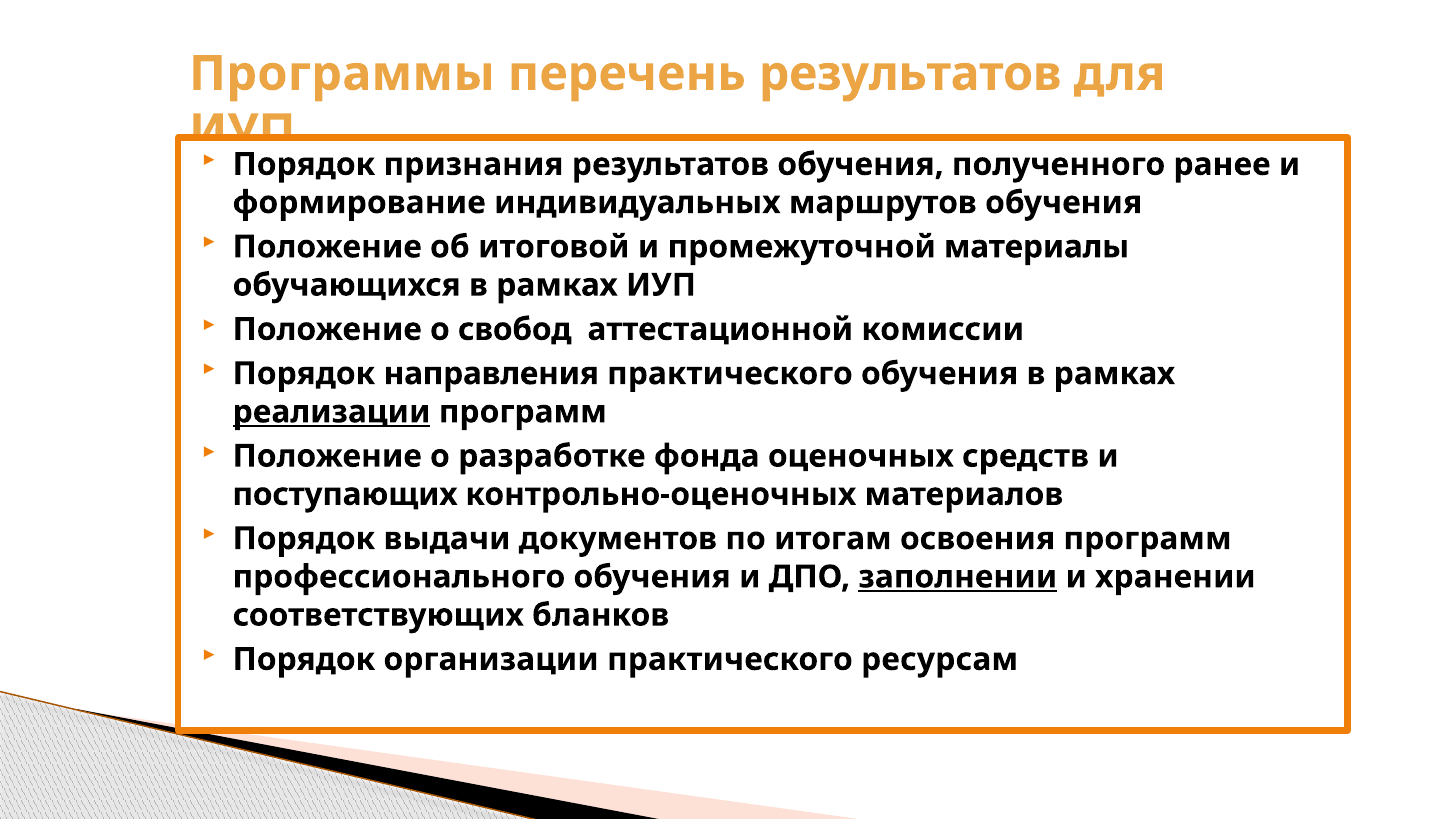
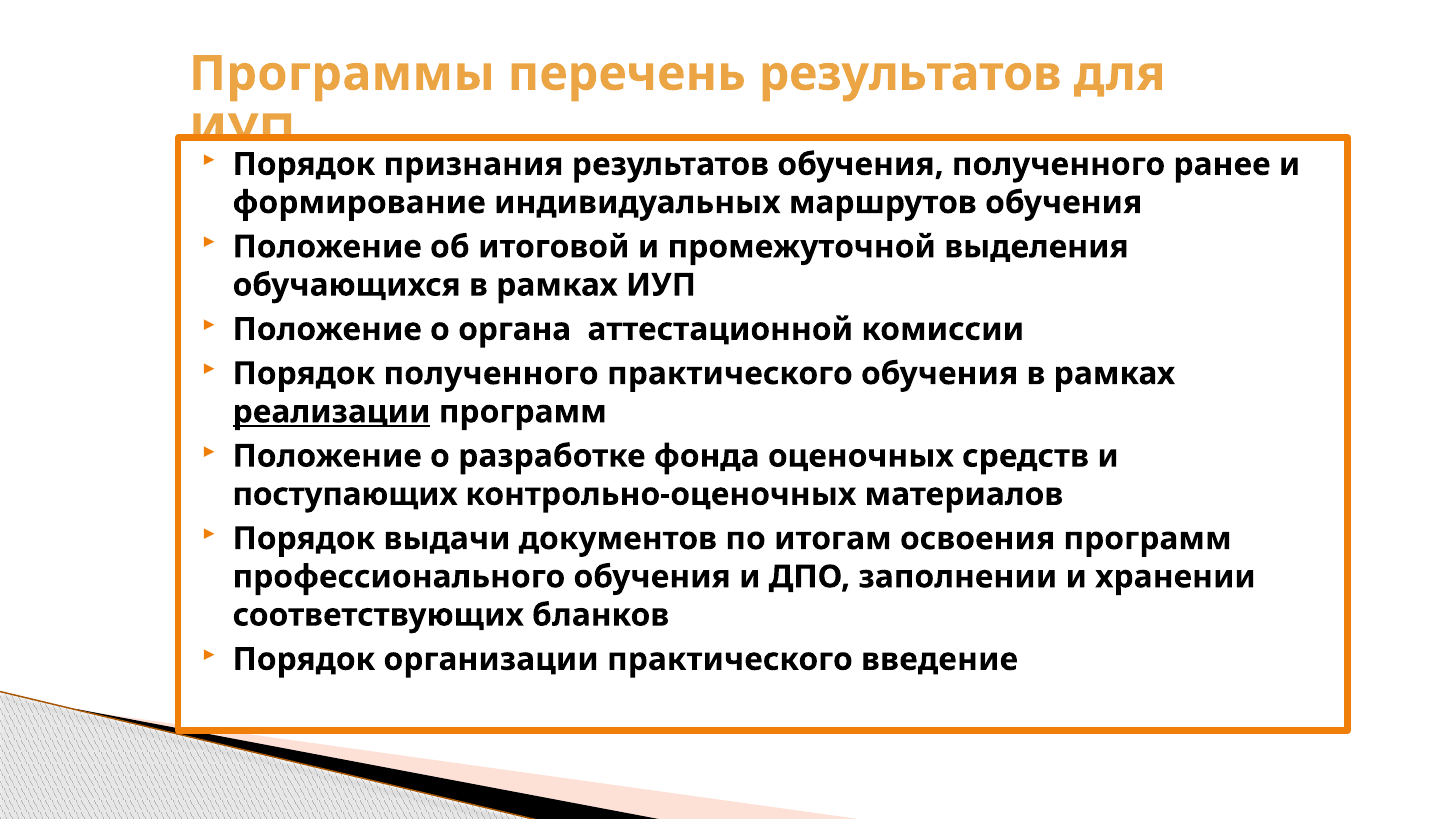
материалы: материалы -> выделения (1036, 247)
свобод: свобод -> органа (515, 329)
Порядок направления: направления -> полученного (491, 373)
заполнении underline: present -> none (958, 577)
ресурсам: ресурсам -> введение (940, 659)
